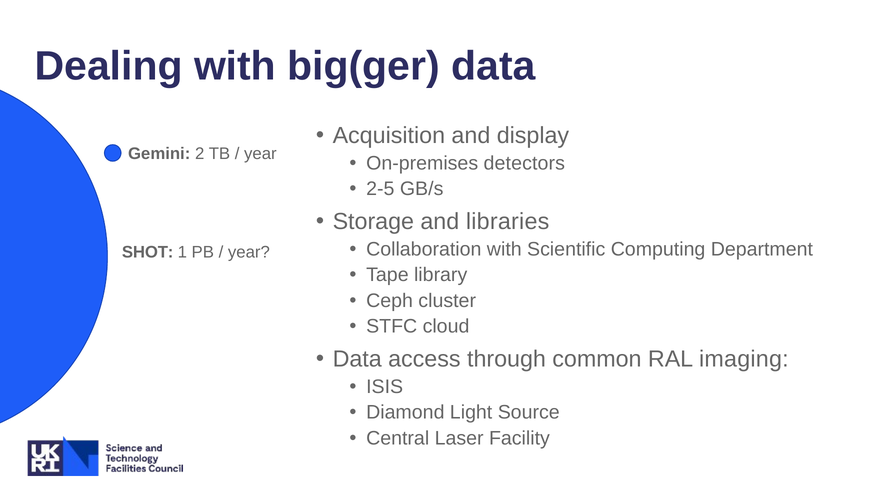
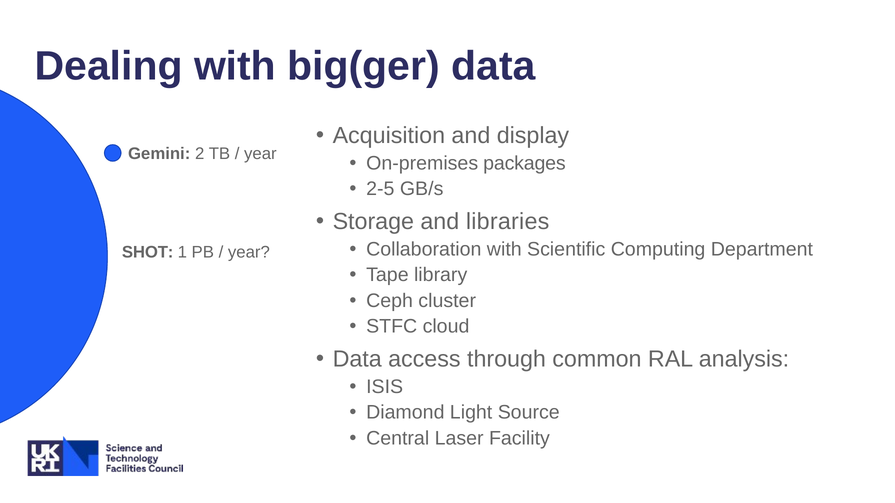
detectors: detectors -> packages (524, 163)
imaging: imaging -> analysis (744, 359)
